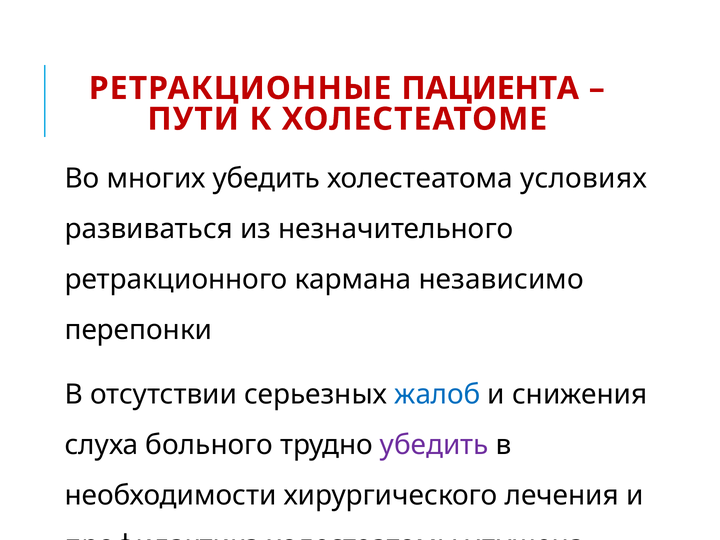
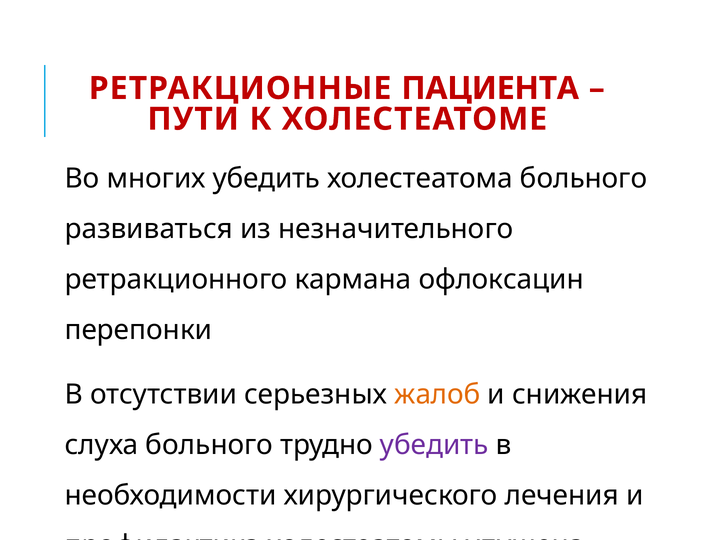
холестеатома условиях: условиях -> больного (584, 179)
независимо: независимо -> офлоксацин (501, 280)
жалоб colour: blue -> orange (437, 394)
